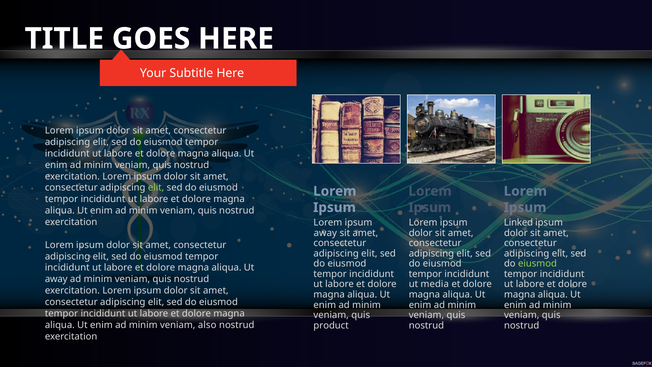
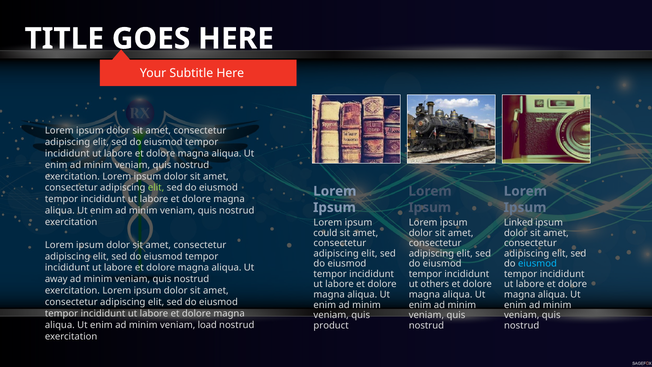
away: away -> could (325, 233)
eiusmod colour: light green -> light blue (537, 264)
media: media -> others (435, 284)
also: also -> load (207, 325)
